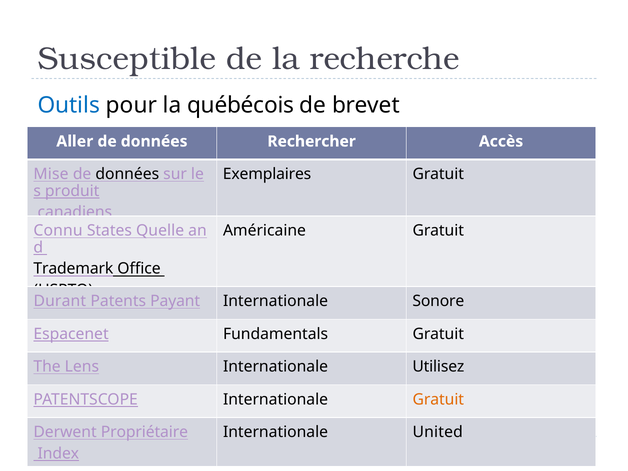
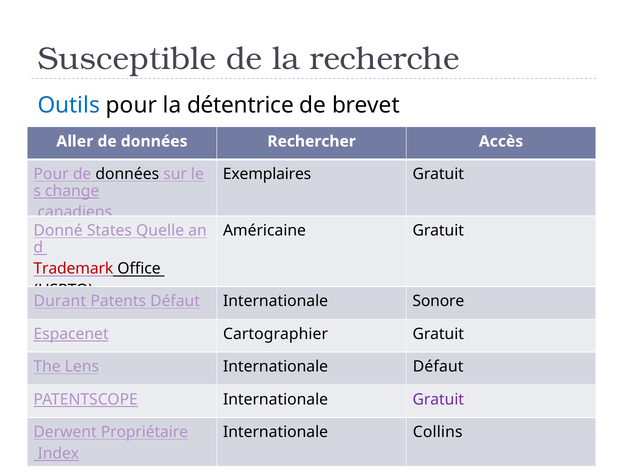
québécois: québécois -> détentrice (241, 105)
Mise: Mise -> Pour (51, 174)
produit: produit -> change (72, 191)
Connu: Connu -> Donné (58, 231)
Trademark colour: black -> red (73, 269)
Patents Payant: Payant -> Défaut (175, 301)
Fundamentals: Fundamentals -> Cartographier (276, 334)
Internationale Utilisez: Utilisez -> Défaut (438, 367)
Gratuit colour: orange -> purple (438, 399)
United: United -> Collins (438, 432)
